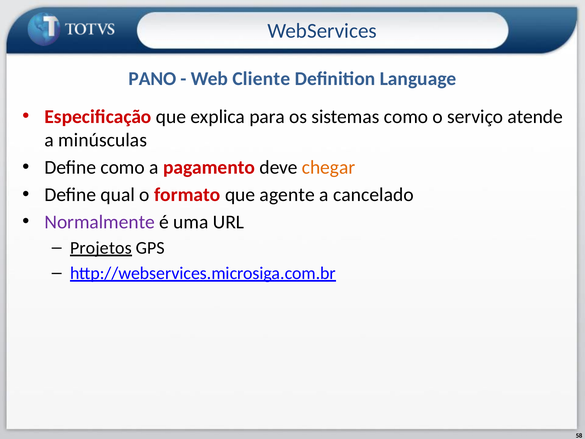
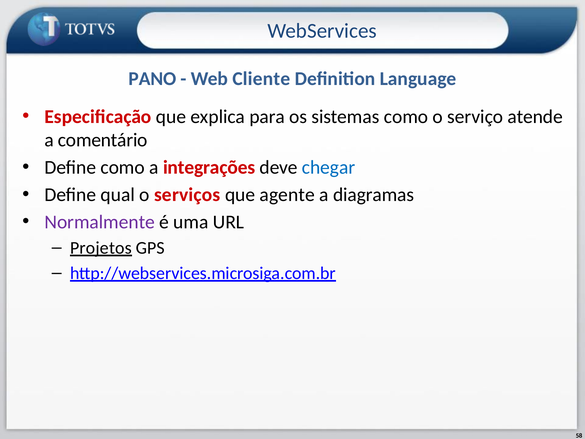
minúsculas: minúsculas -> comentário (103, 140)
pagamento: pagamento -> integrações (209, 167)
chegar colour: orange -> blue (329, 167)
formato: formato -> serviços (187, 195)
cancelado: cancelado -> diagramas (374, 195)
